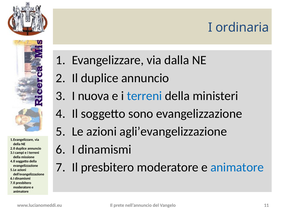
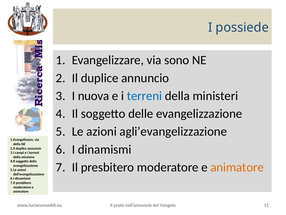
ordinaria: ordinaria -> possiede (242, 27)
dalla: dalla -> sono (177, 60)
sono: sono -> delle (141, 113)
animatore colour: blue -> orange (237, 167)
